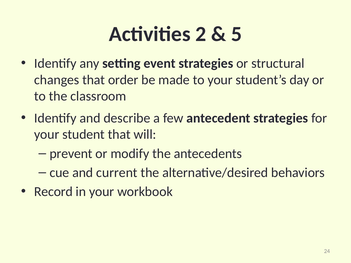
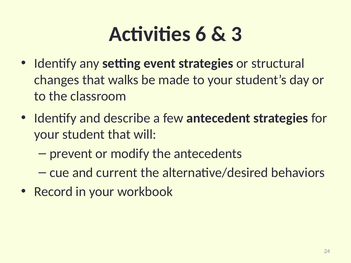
2: 2 -> 6 (201, 34)
5: 5 -> 3 (237, 34)
order: order -> walks (123, 80)
